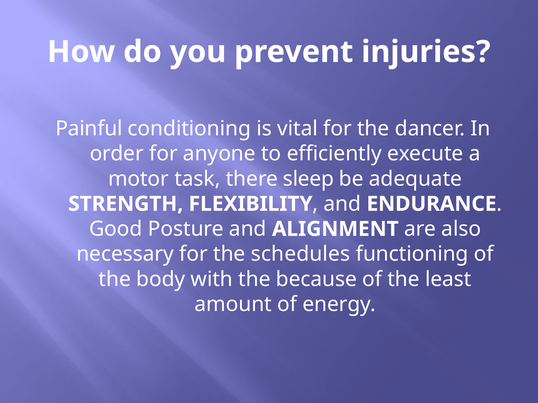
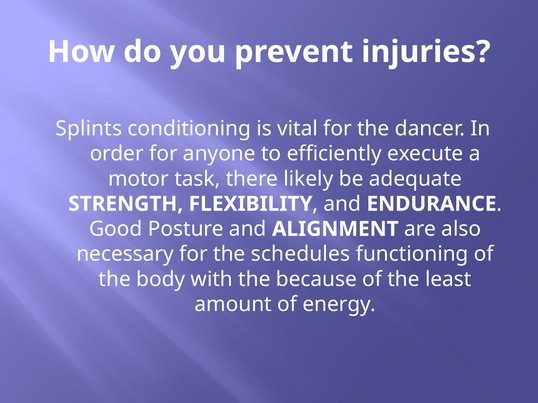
Painful: Painful -> Splints (89, 129)
sleep: sleep -> likely (308, 179)
